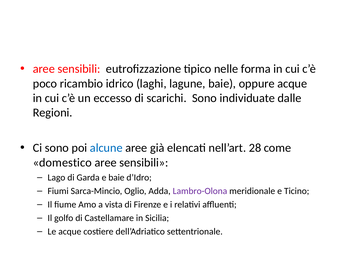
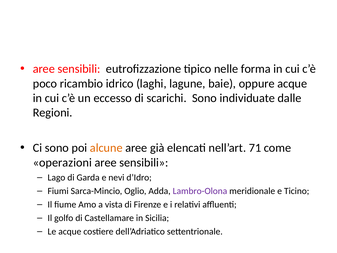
alcune colour: blue -> orange (106, 148)
28: 28 -> 71 (255, 148)
domestico: domestico -> operazioni (62, 162)
e baie: baie -> nevi (116, 177)
